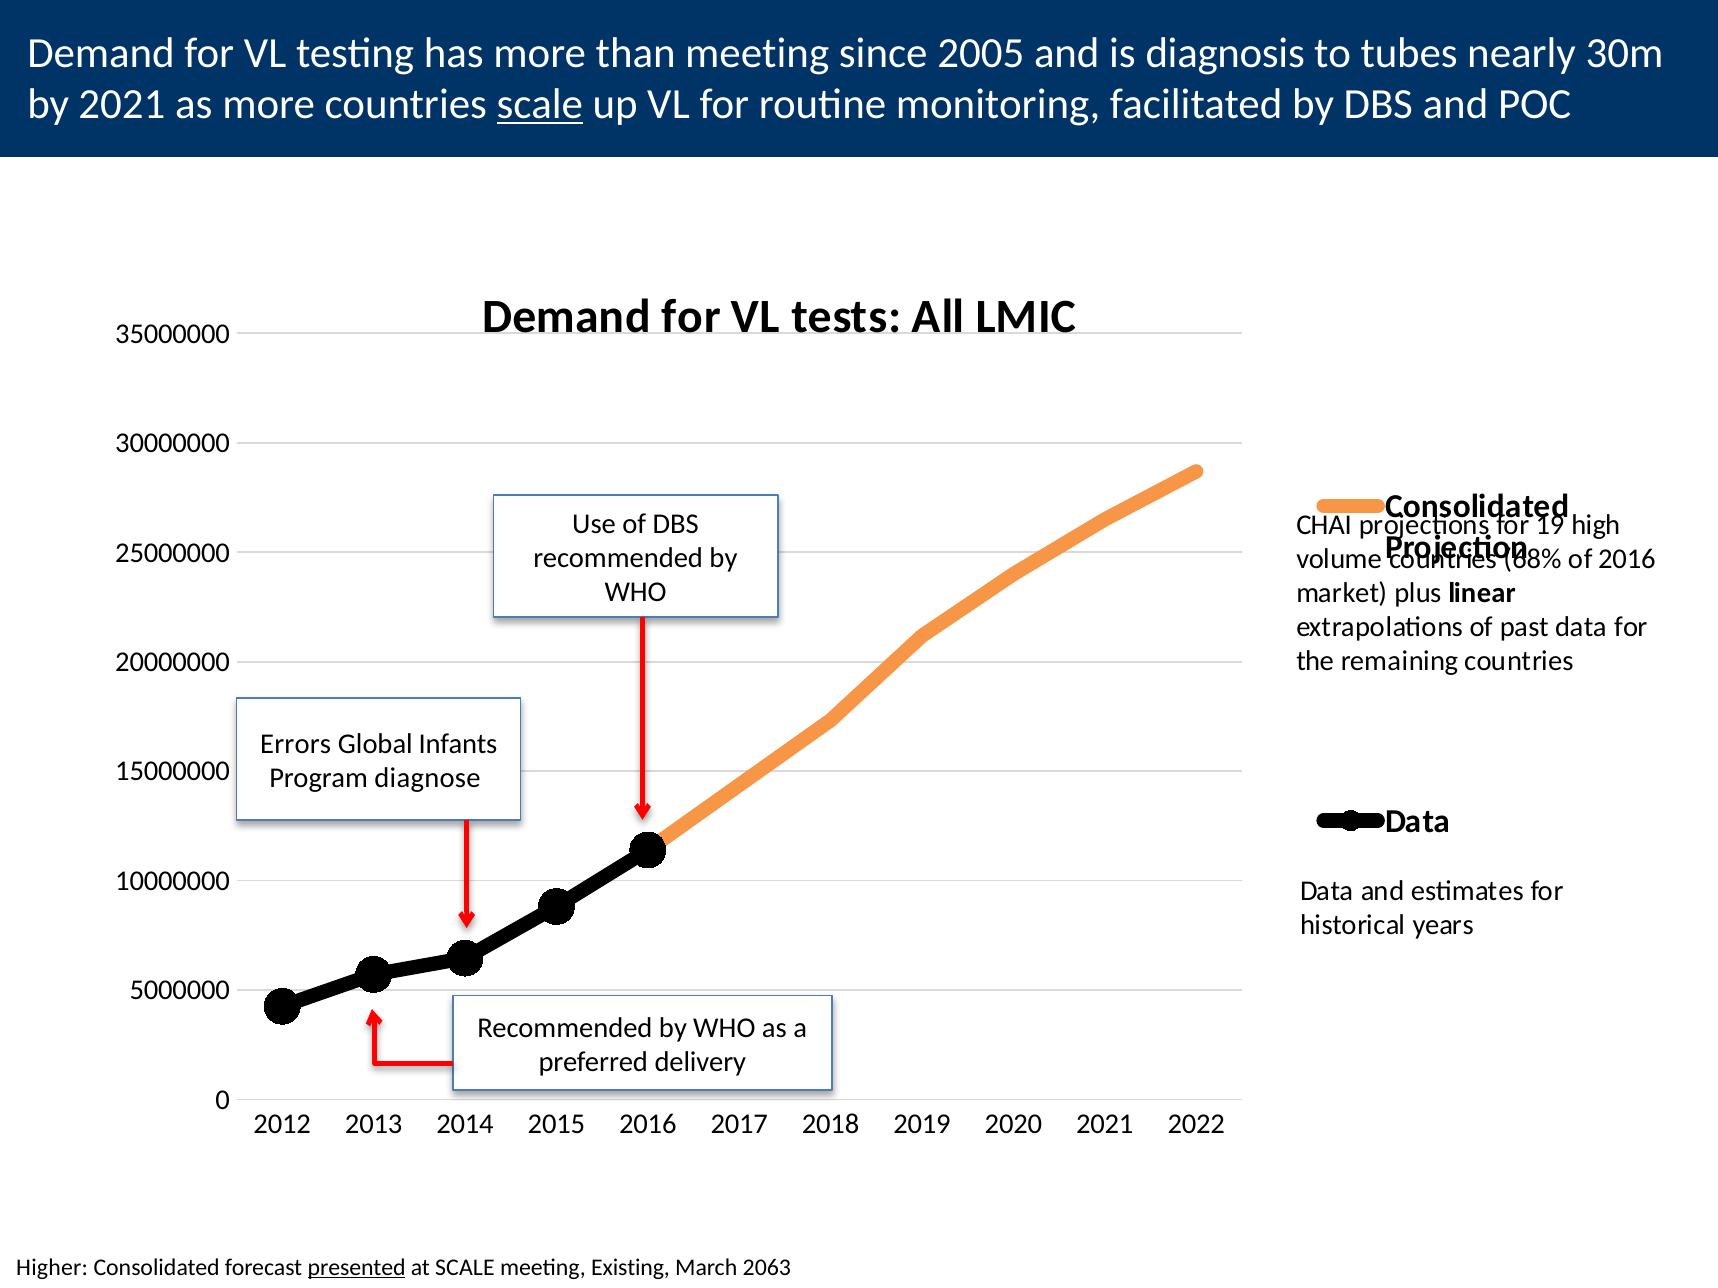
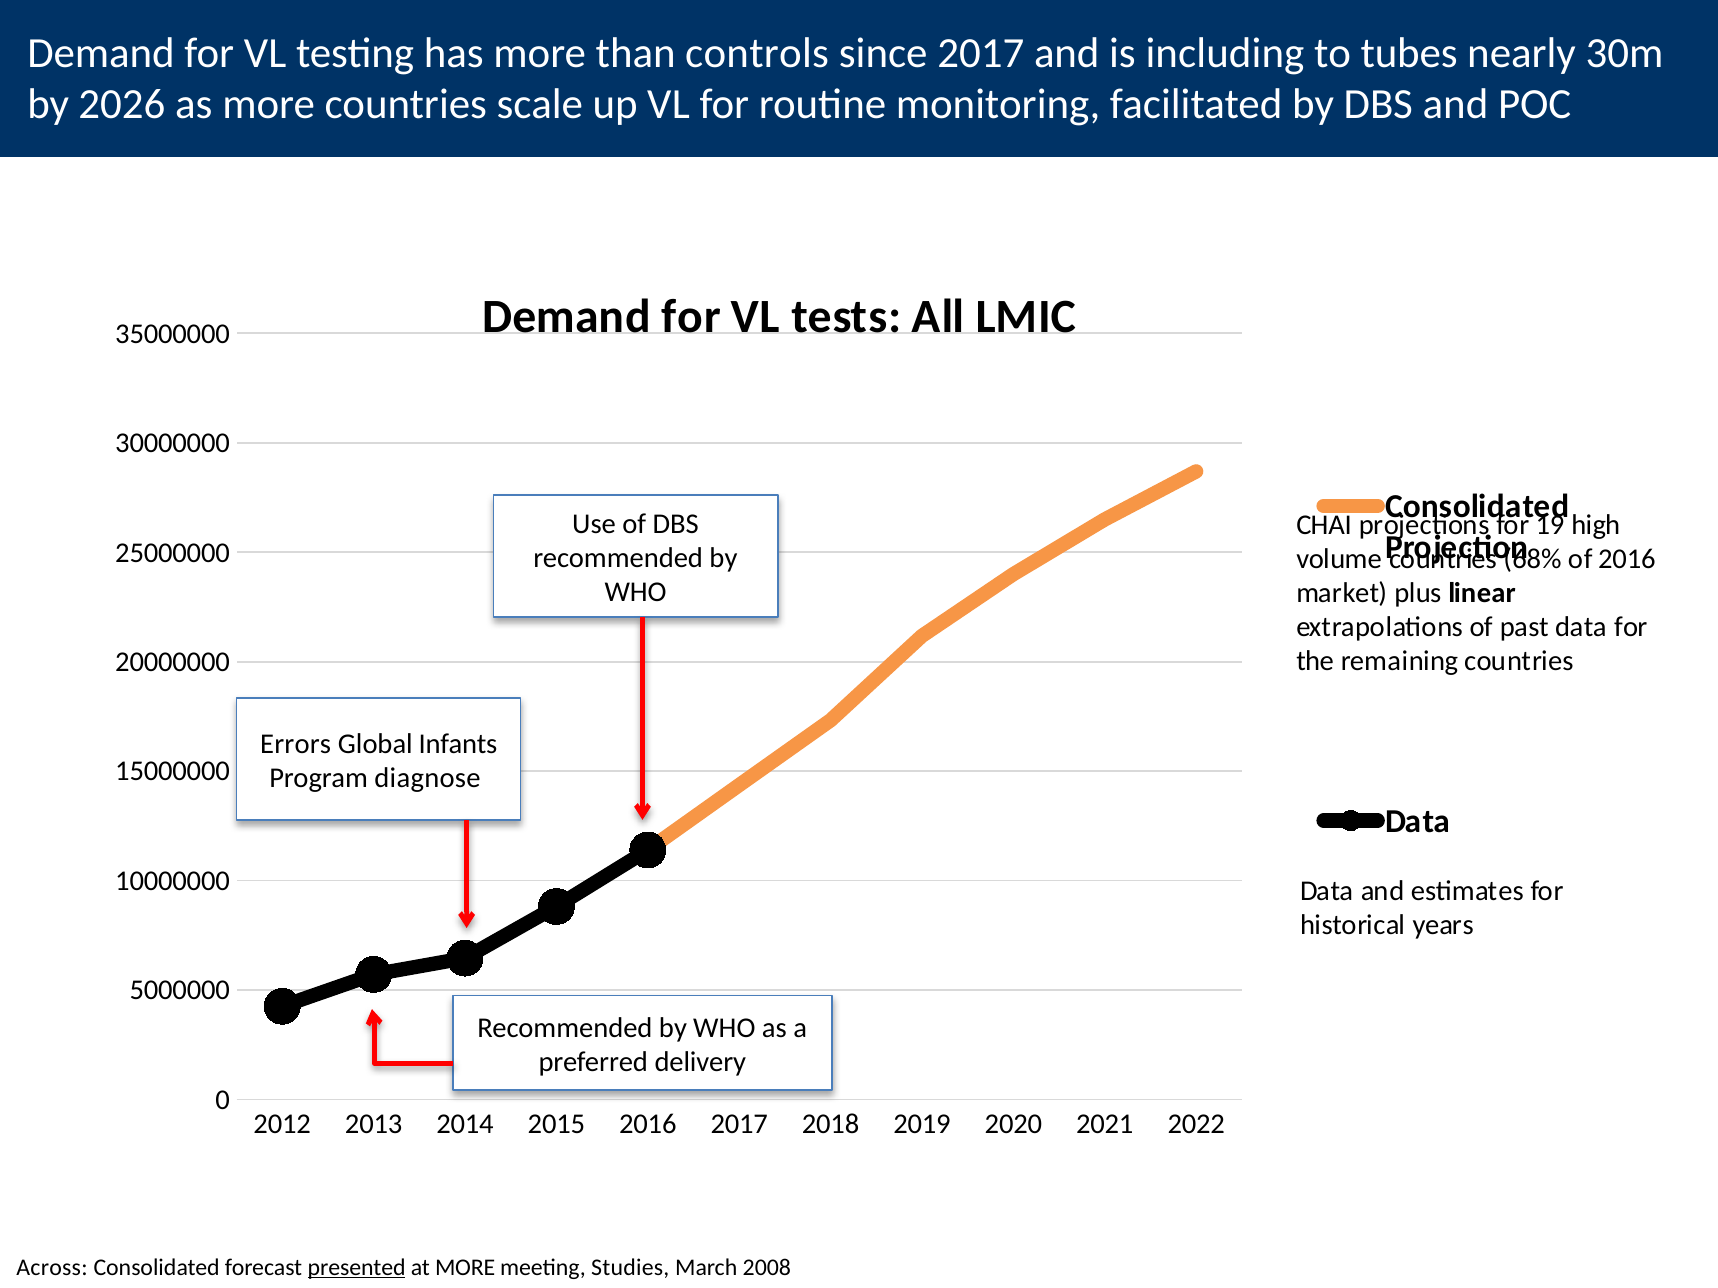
than meeting: meeting -> controls (757, 53)
since 2005: 2005 -> 2017 (981, 53)
diagnosis: diagnosis -> including (1225, 53)
by 2021: 2021 -> 2026 (122, 105)
scale underline: present -> none (540, 105)
Higher: Higher -> Across (52, 1268)
at SCALE: SCALE -> MORE (465, 1268)
Existing: Existing -> Studies (630, 1268)
2063: 2063 -> 2008 (767, 1268)
